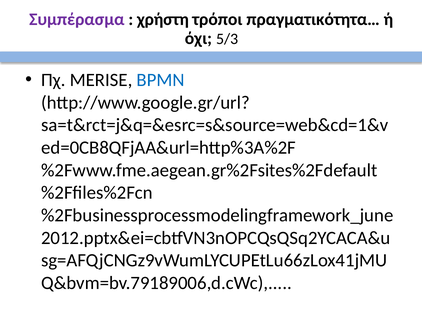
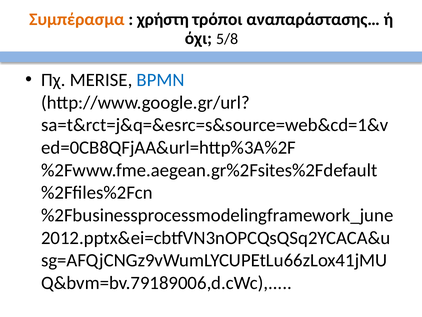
Συμπέρασμα colour: purple -> orange (77, 19)
πραγματικότητα…: πραγματικότητα… -> αναπαράστασης… (313, 19)
5/3: 5/3 -> 5/8 (227, 39)
